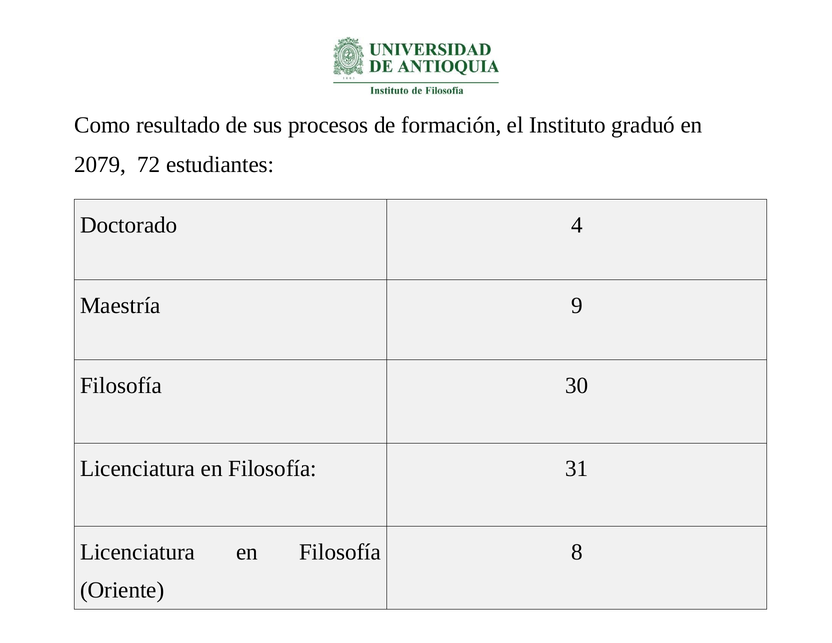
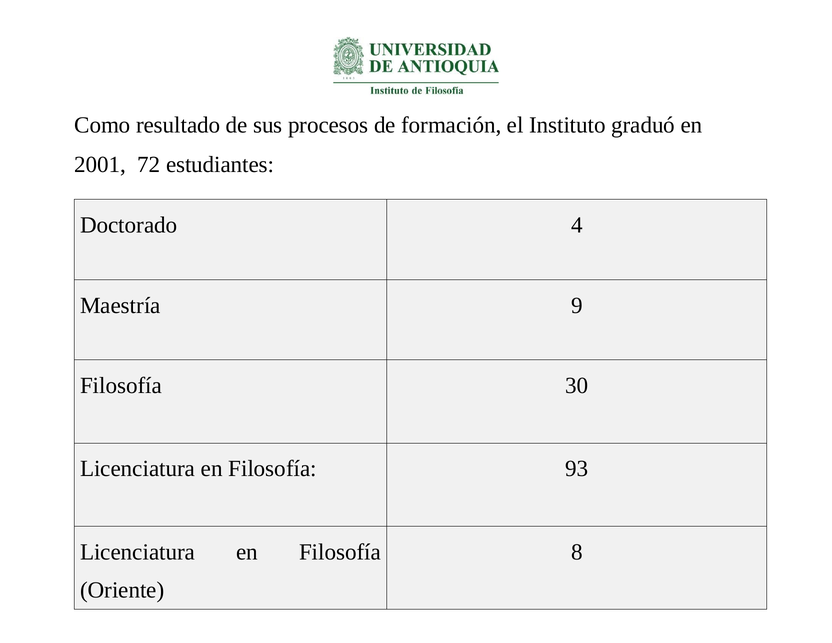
2079: 2079 -> 2001 (100, 165)
31: 31 -> 93 (577, 469)
